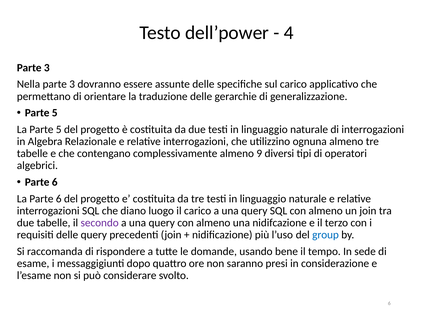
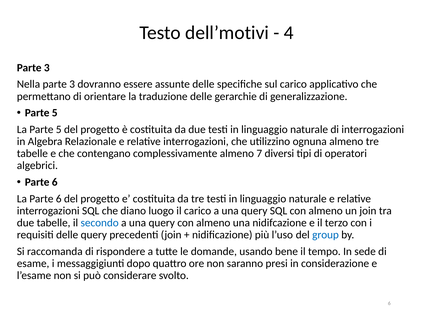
dell’power: dell’power -> dell’motivi (227, 33)
9: 9 -> 7 (259, 154)
secondo colour: purple -> blue (100, 223)
